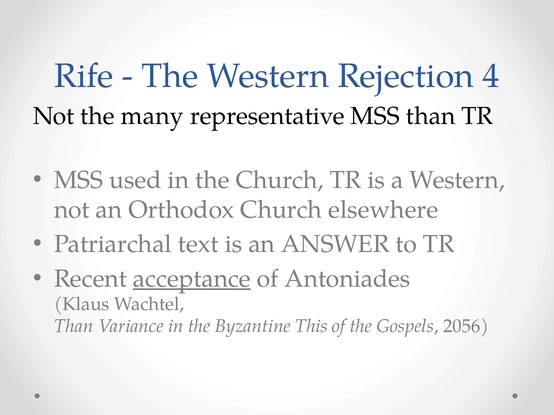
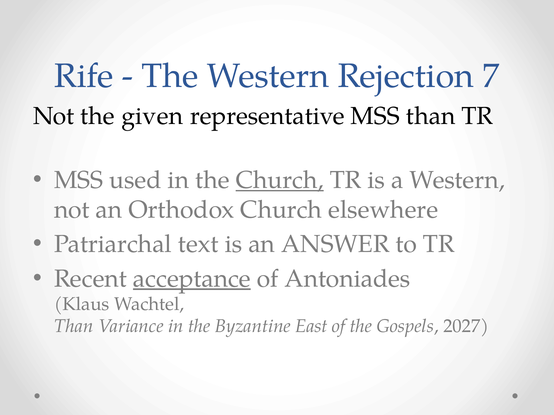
4: 4 -> 7 (491, 76)
many: many -> given (152, 116)
Church underline: none -> present (280, 180)
This: This -> East (311, 326)
2056: 2056 -> 2027 (466, 326)
